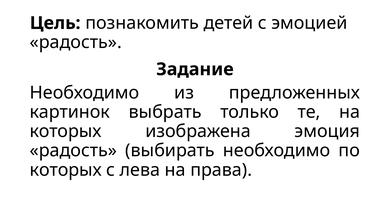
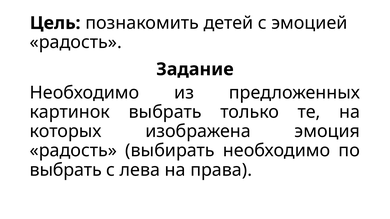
которых: которых -> выбрать (66, 170)
